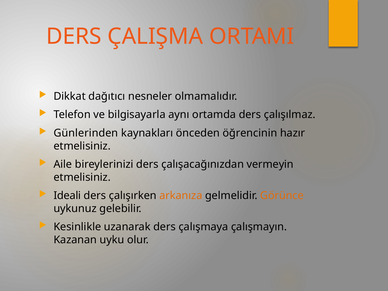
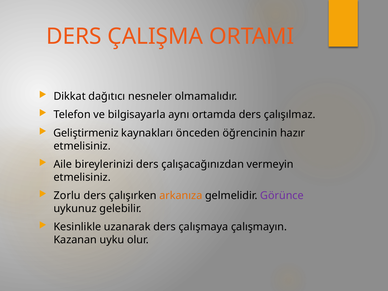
Günlerinden: Günlerinden -> Geliştirmeniz (86, 133)
Ideali: Ideali -> Zorlu (67, 196)
Görünce colour: orange -> purple (282, 196)
